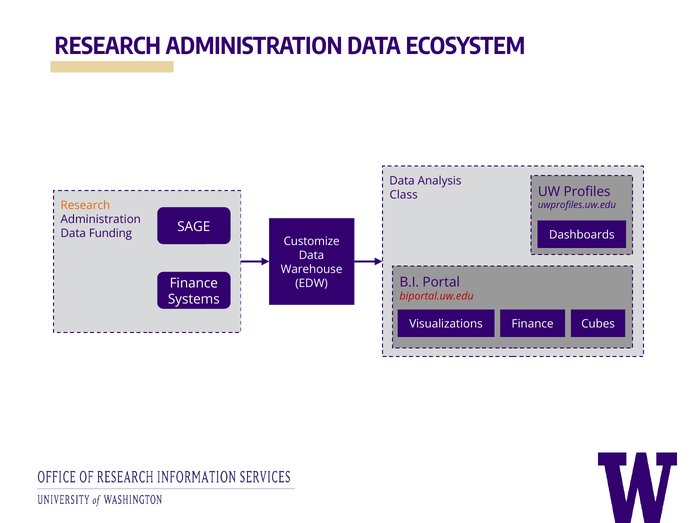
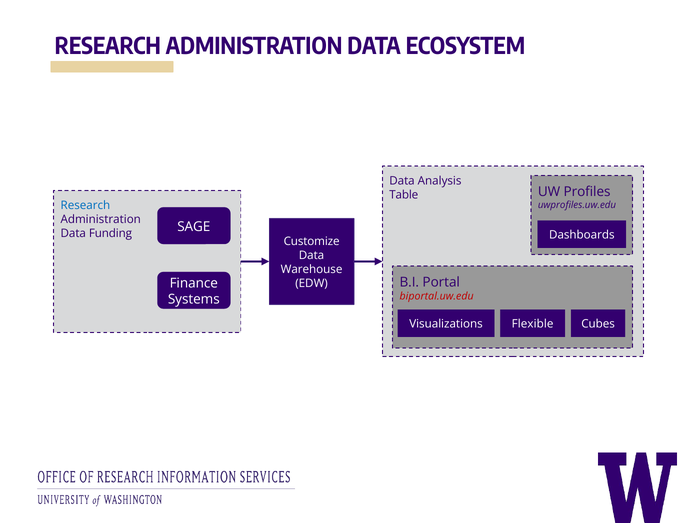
Class: Class -> Table (404, 195)
Research colour: orange -> blue (85, 205)
Visualizations Finance: Finance -> Flexible (533, 324)
